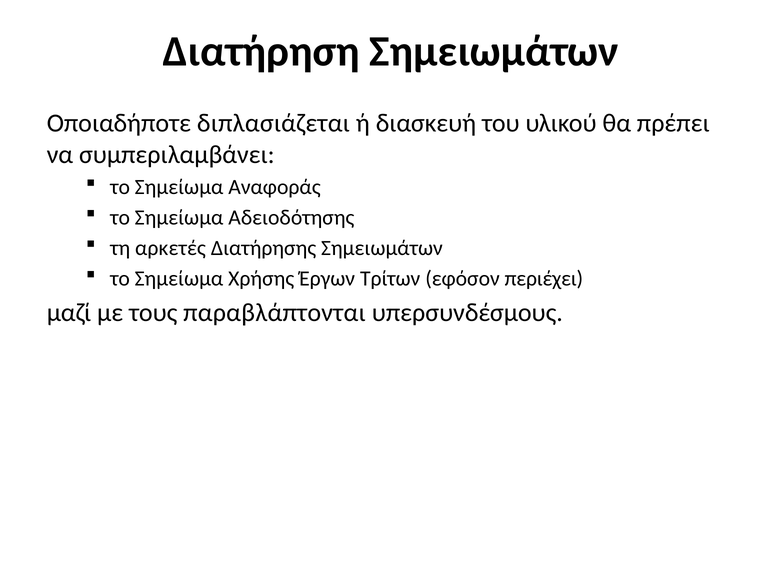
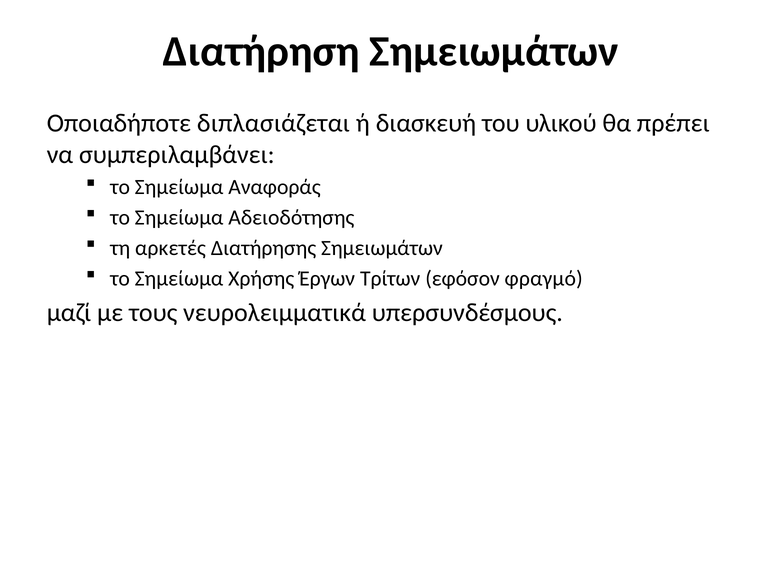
περιέχει: περιέχει -> φραγμό (544, 278)
παραβλάπτονται: παραβλάπτονται -> νευρολειμματικά (275, 312)
